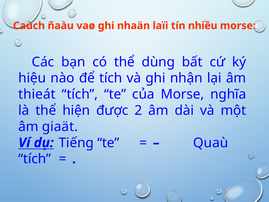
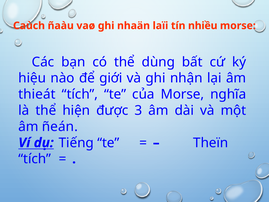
để tích: tích -> giới (111, 78)
2: 2 -> 3 (138, 110)
giaät: giaät -> ñeán (60, 126)
Quaù: Quaù -> Theïn (211, 143)
